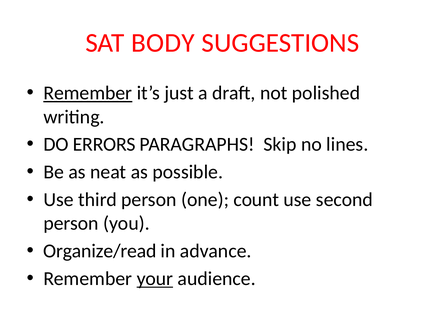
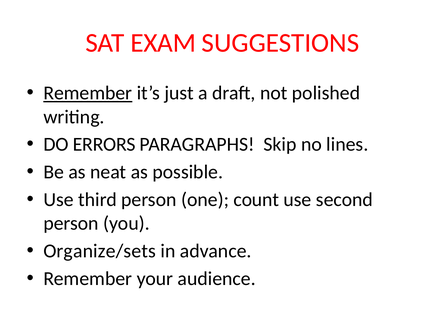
BODY: BODY -> EXAM (163, 43)
Organize/read: Organize/read -> Organize/sets (100, 252)
your underline: present -> none (155, 279)
